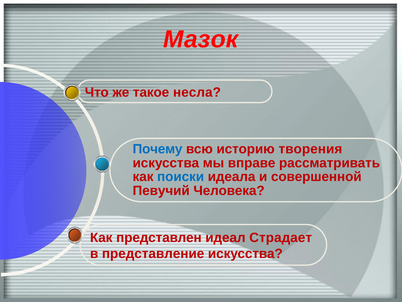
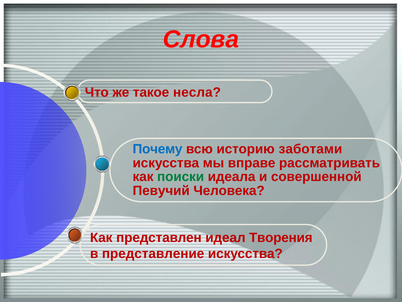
Мазок: Мазок -> Слова (201, 39)
творения: творения -> заботами (310, 149)
поиски colour: blue -> green (181, 177)
Страдает: Страдает -> Творения (281, 237)
